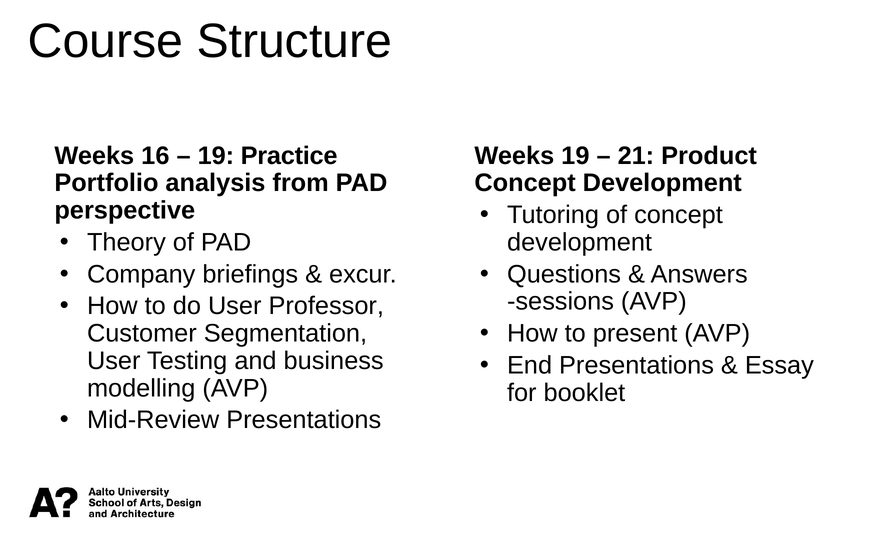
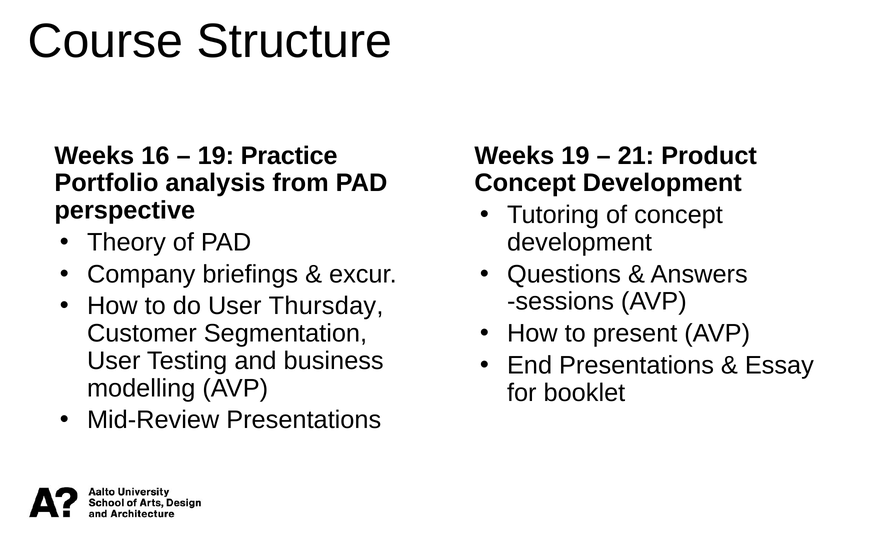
Professor: Professor -> Thursday (326, 306)
